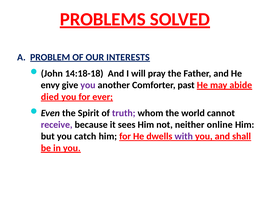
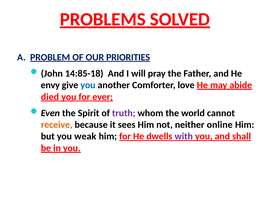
INTERESTS: INTERESTS -> PRIORITIES (128, 57)
14:18-18: 14:18-18 -> 14:85-18 (84, 74)
you colour: purple -> blue (88, 85)
past: past -> love (186, 85)
receive colour: purple -> orange (57, 125)
catch: catch -> weak (85, 137)
